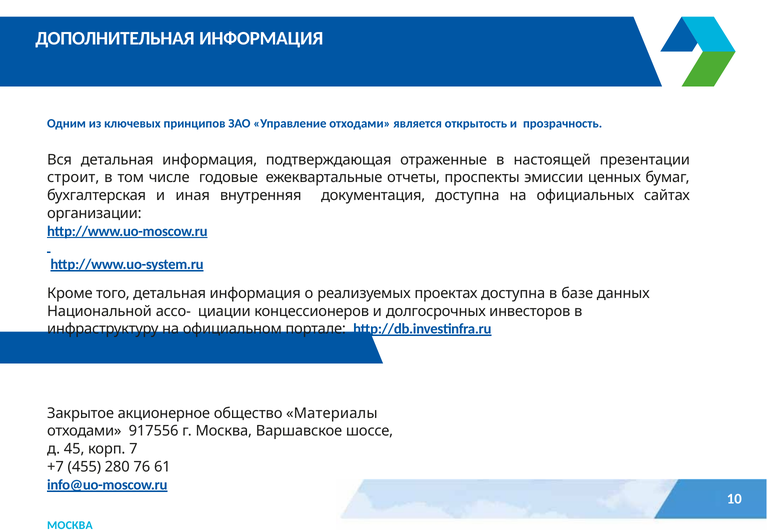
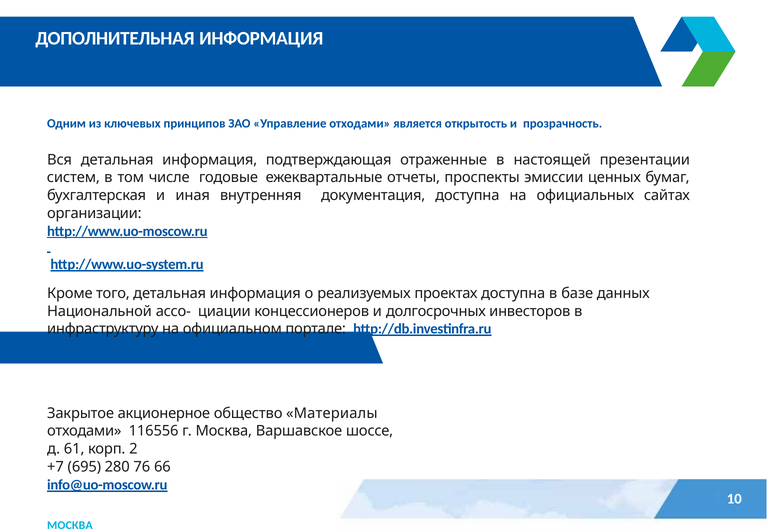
строит: строит -> систем (73, 178)
917556: 917556 -> 116556 (154, 431)
45: 45 -> 61 (74, 449)
7: 7 -> 2 (133, 449)
455: 455 -> 695 (84, 467)
61: 61 -> 66 (162, 467)
